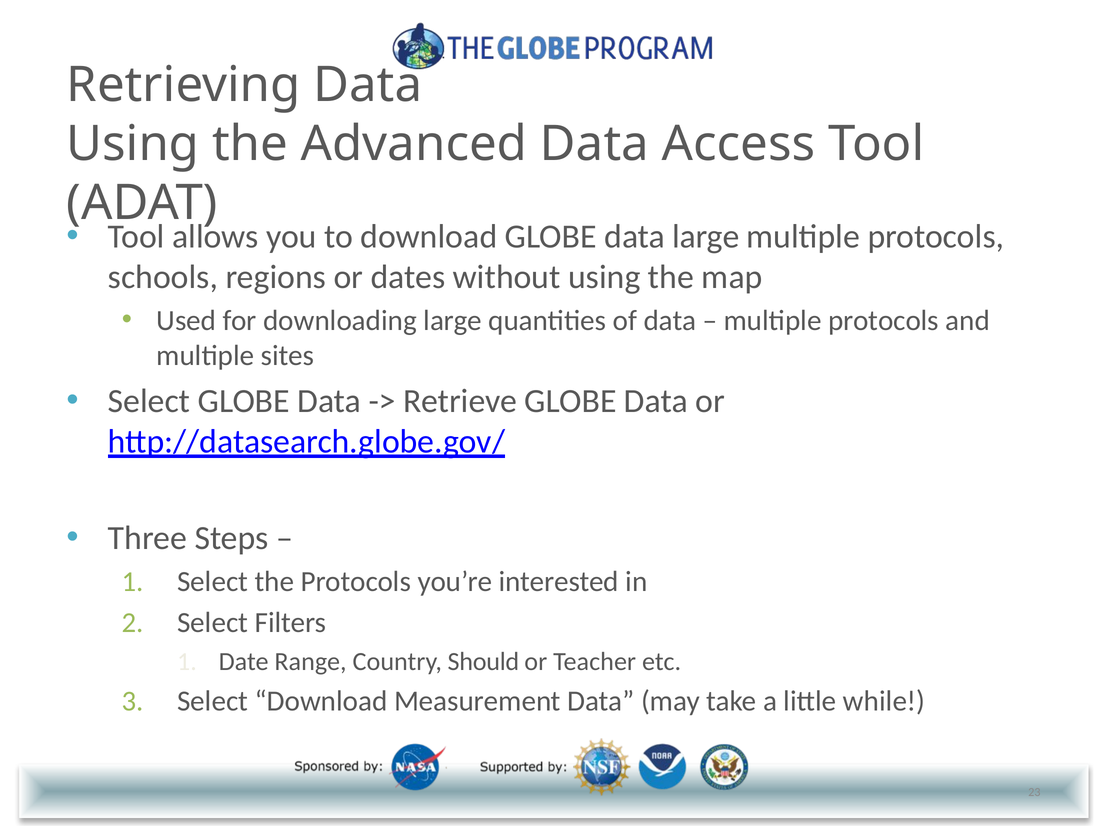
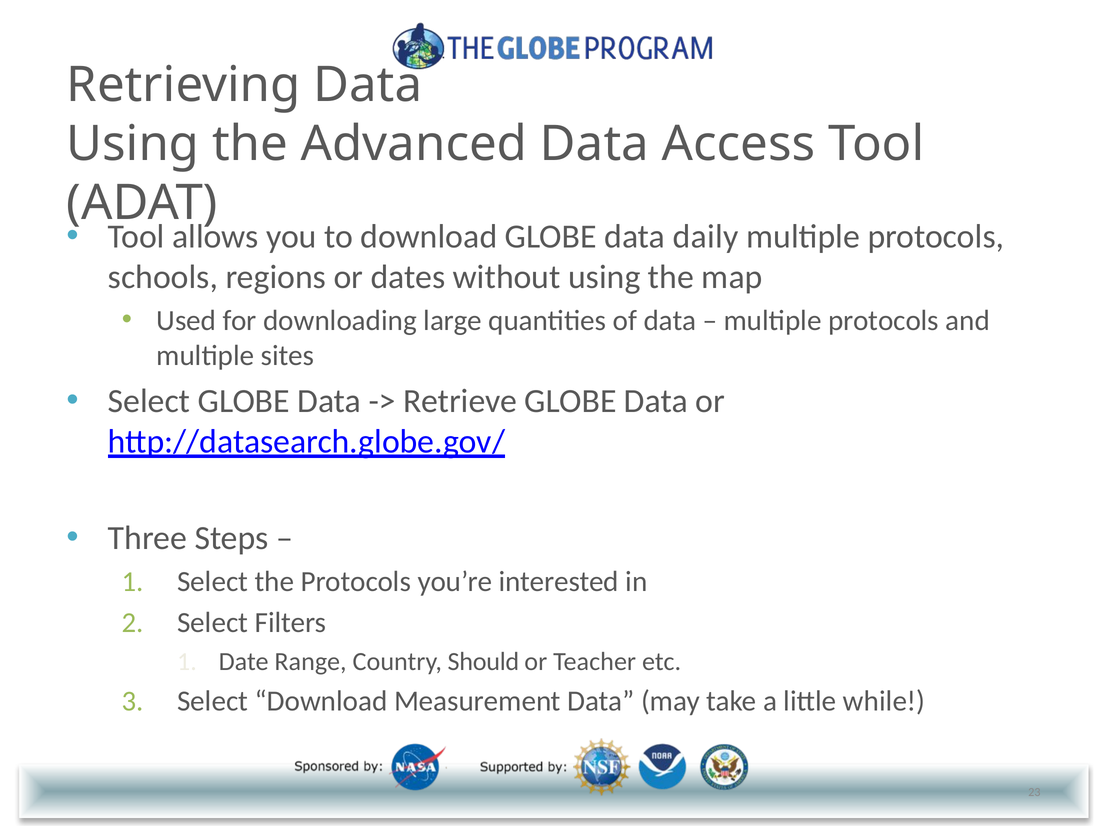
data large: large -> daily (706, 236)
